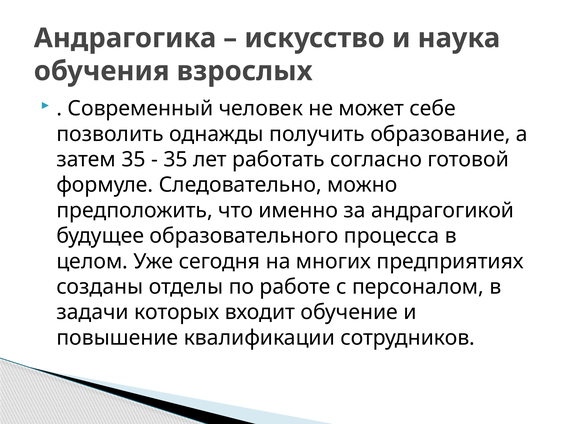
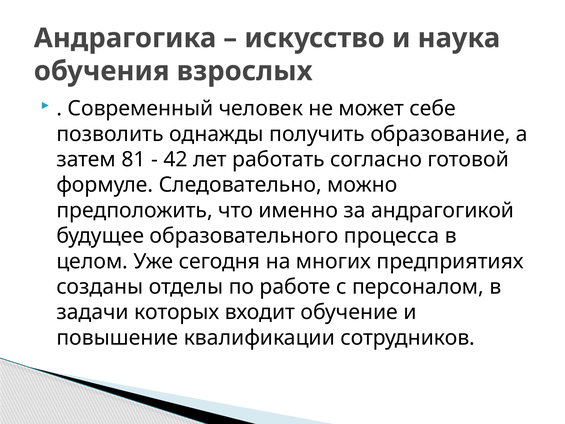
затем 35: 35 -> 81 (134, 159)
35: 35 -> 42 (176, 159)
